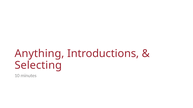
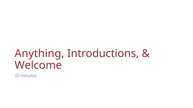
Selecting: Selecting -> Welcome (38, 66)
